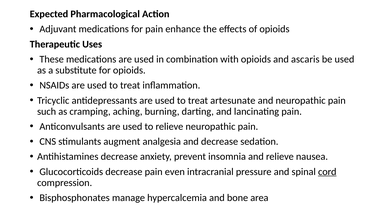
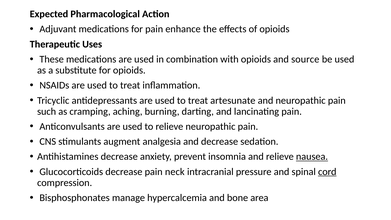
ascaris: ascaris -> source (305, 59)
nausea underline: none -> present (312, 157)
even: even -> neck (175, 172)
